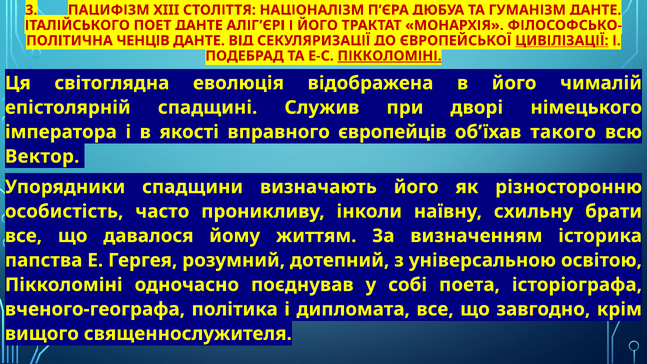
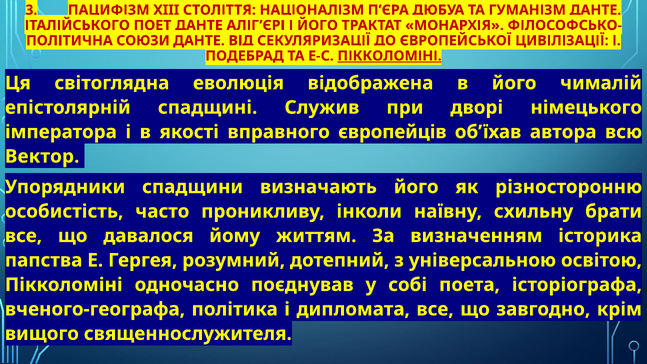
ЧЕНЦІВ: ЧЕНЦІВ -> СОЮЗИ (143, 41)
ЦИВІЛІЗАЦІЇ underline: present -> none (562, 41)
такого: такого -> автора (563, 132)
